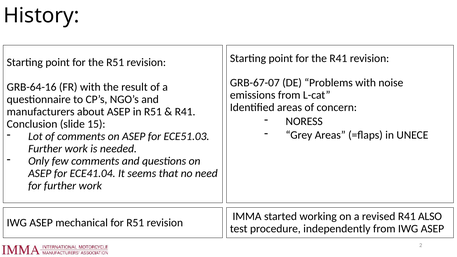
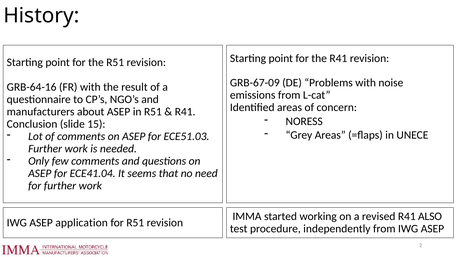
GRB-67-07: GRB-67-07 -> GRB-67-09 (255, 83)
mechanical: mechanical -> application (82, 223)
